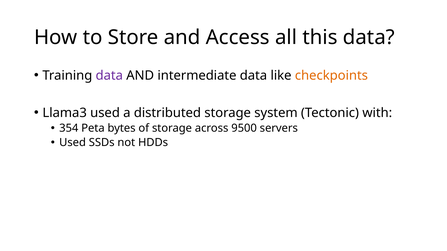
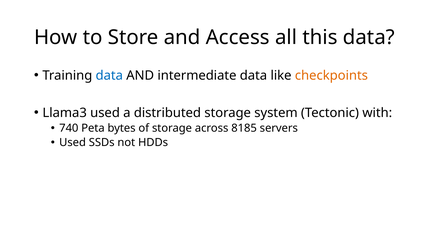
data colour: purple -> blue (109, 76)
354: 354 -> 740 (69, 128)
9500: 9500 -> 8185 (244, 128)
